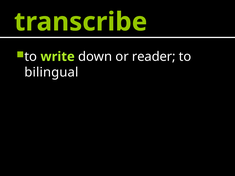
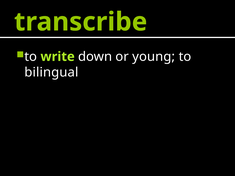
reader: reader -> young (154, 57)
